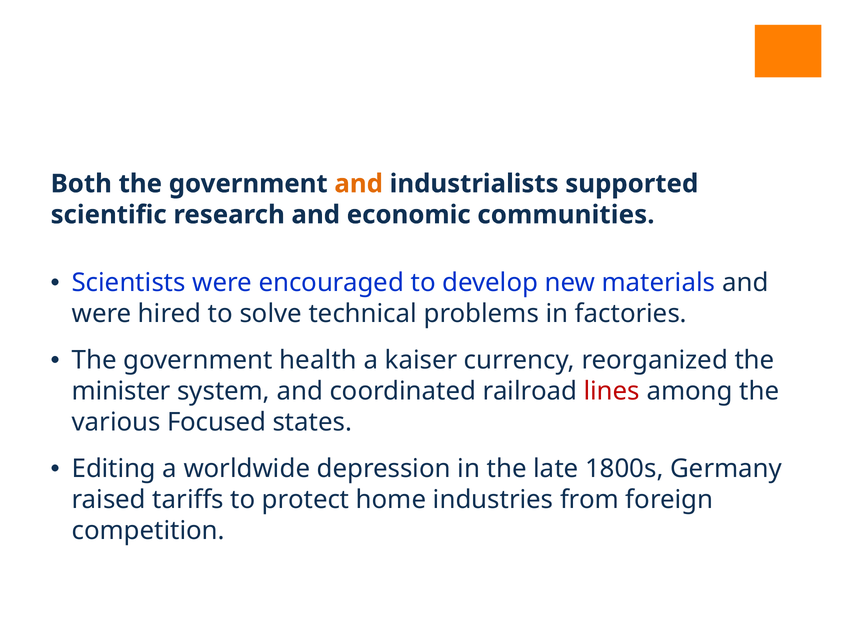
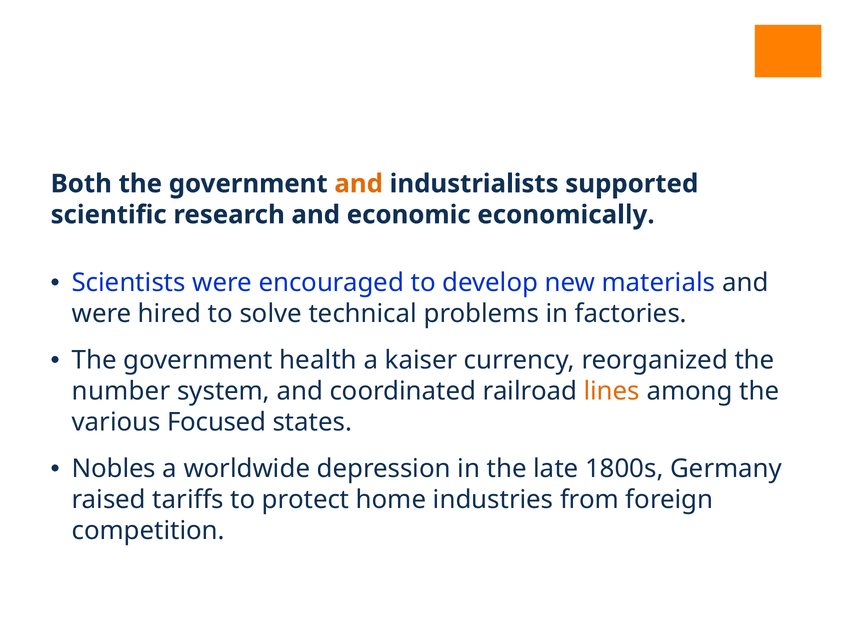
communities: communities -> economically (566, 215)
minister: minister -> number (121, 391)
lines colour: red -> orange (612, 391)
Editing: Editing -> Nobles (114, 469)
